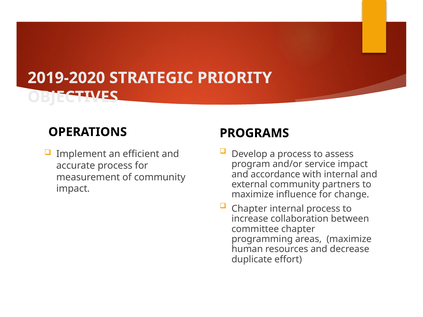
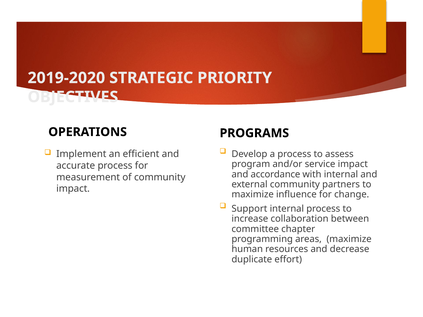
Chapter: Chapter -> Support (249, 209)
